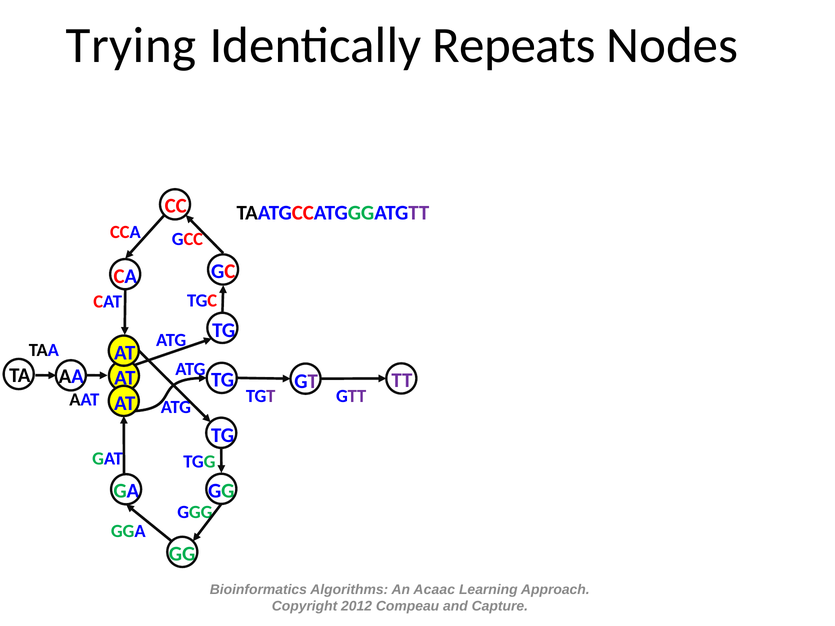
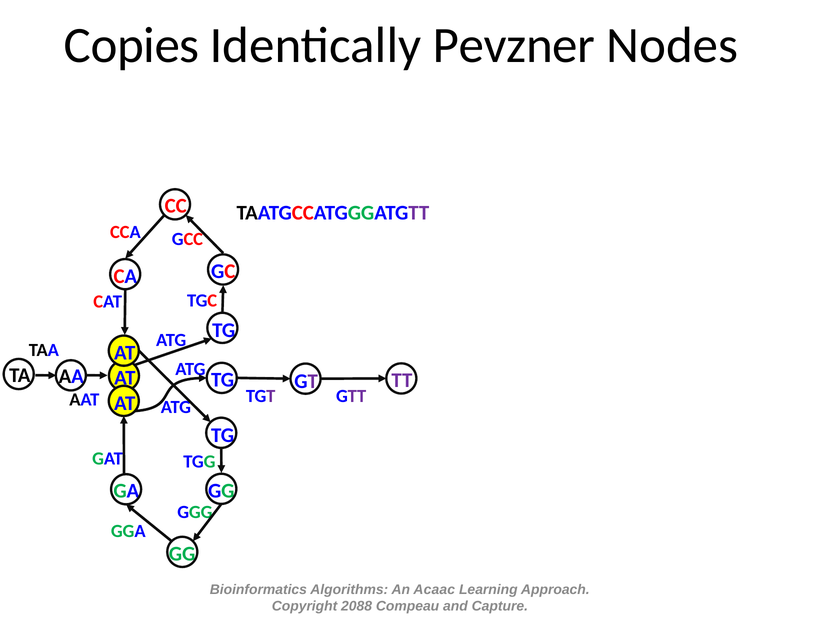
Trying: Trying -> Copies (132, 45)
Repeats: Repeats -> Pevzner (514, 45)
2012: 2012 -> 2088 (357, 606)
